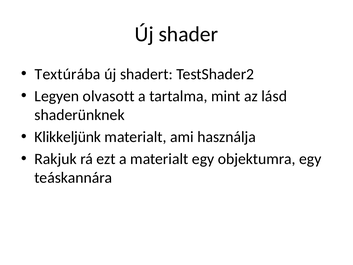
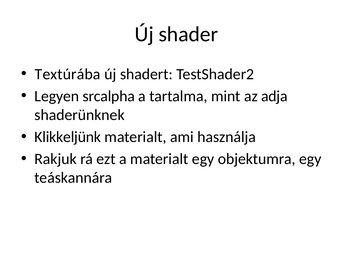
olvasott: olvasott -> srcalpha (109, 96)
lásd: lásd -> adja (274, 96)
